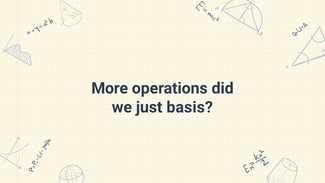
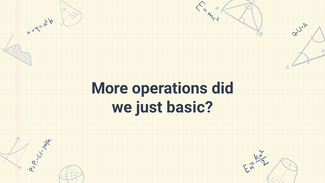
basis: basis -> basic (190, 107)
